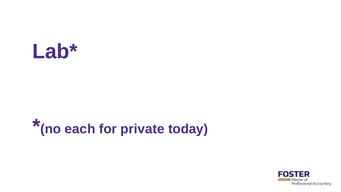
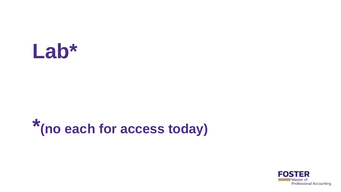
private: private -> access (143, 129)
